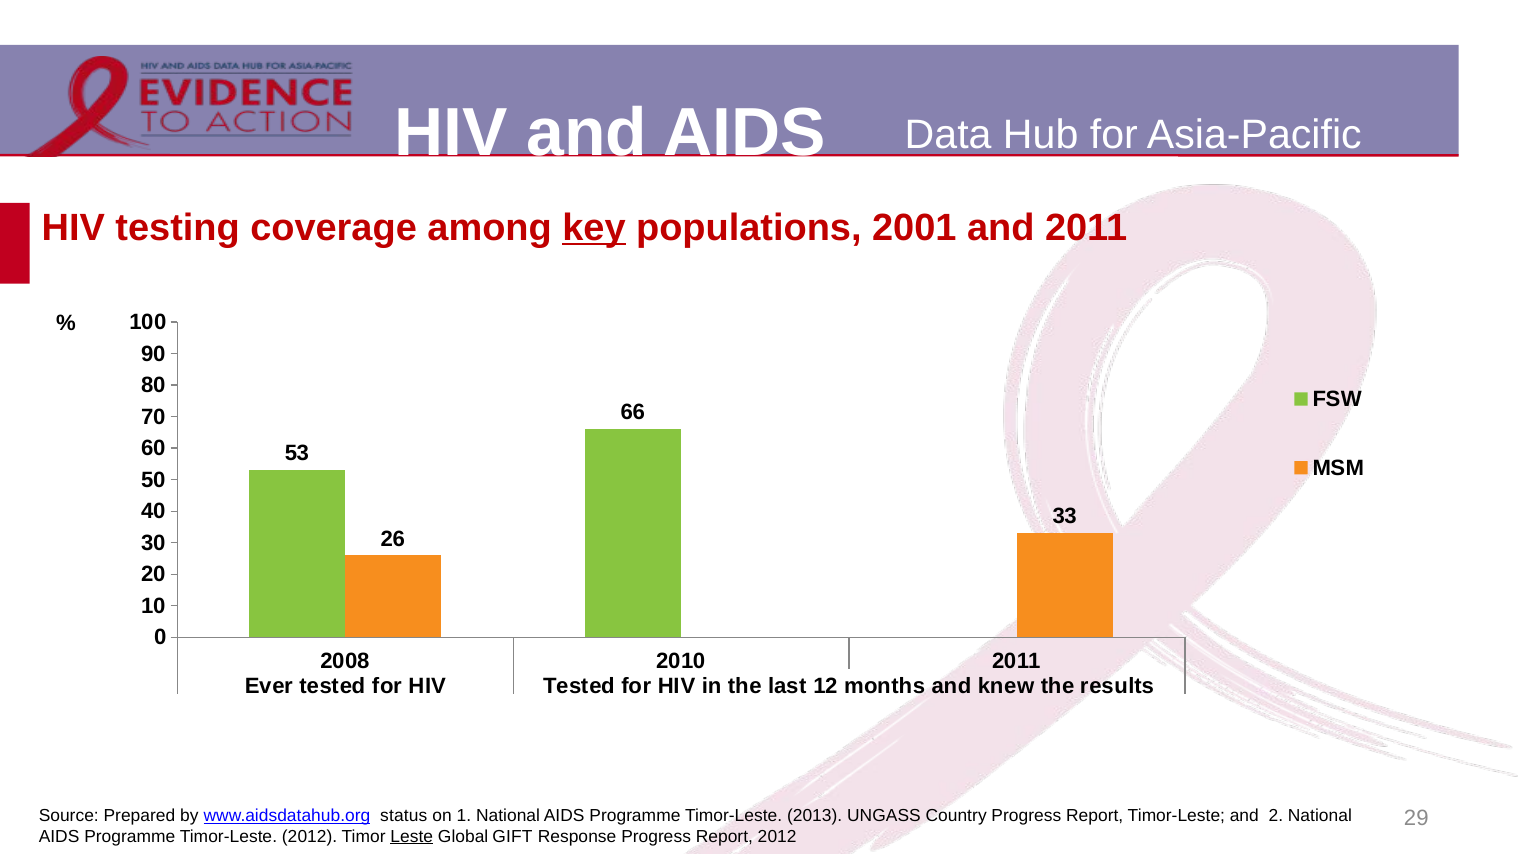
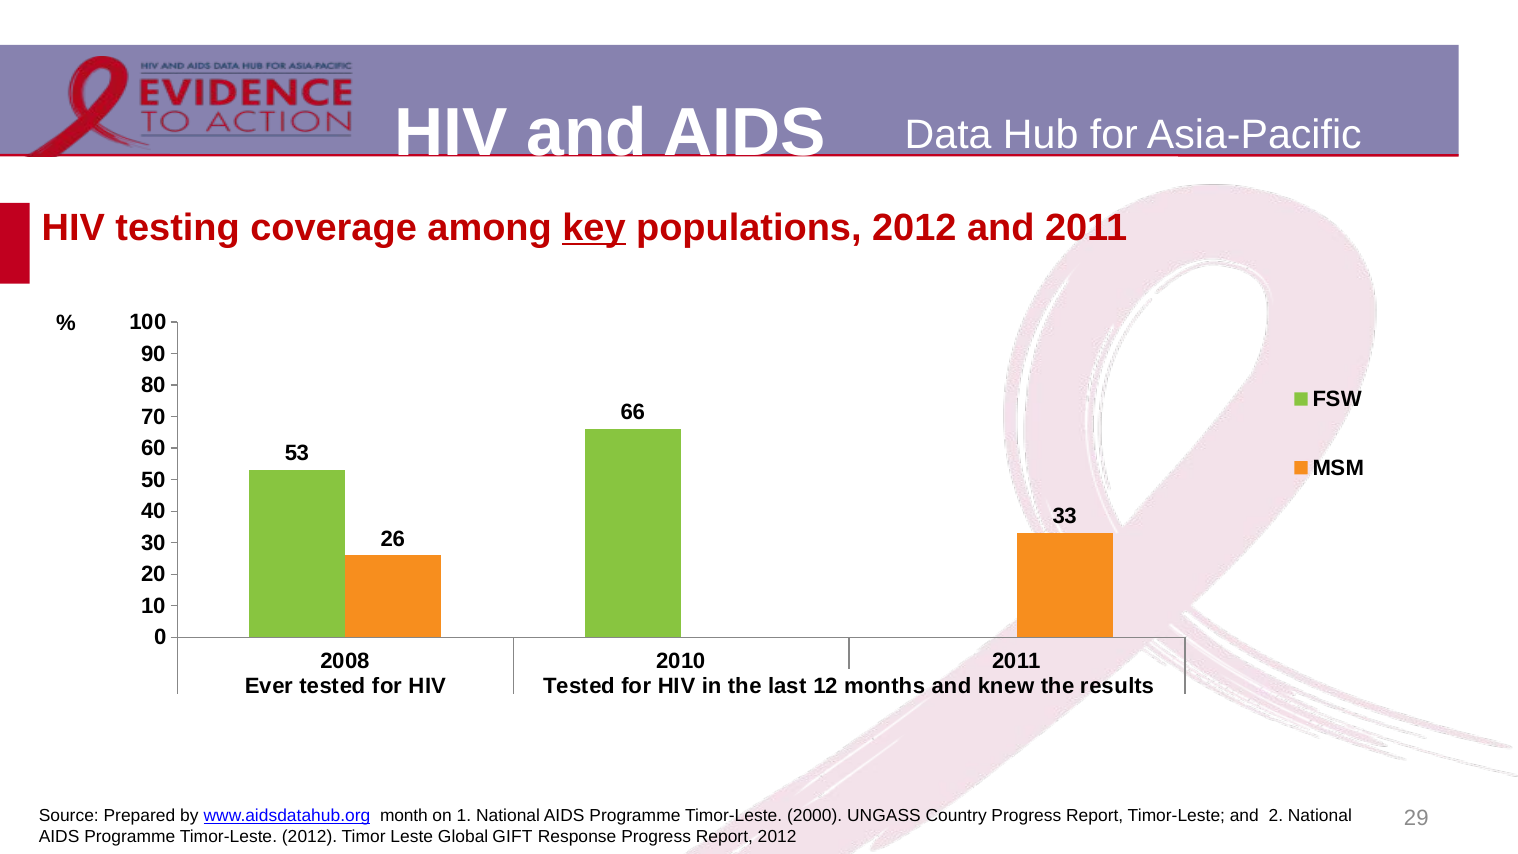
populations 2001: 2001 -> 2012 (914, 228)
status: status -> month (404, 816)
2013: 2013 -> 2000 (815, 816)
Leste underline: present -> none (412, 837)
